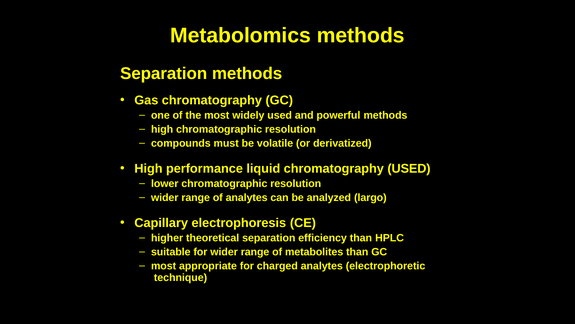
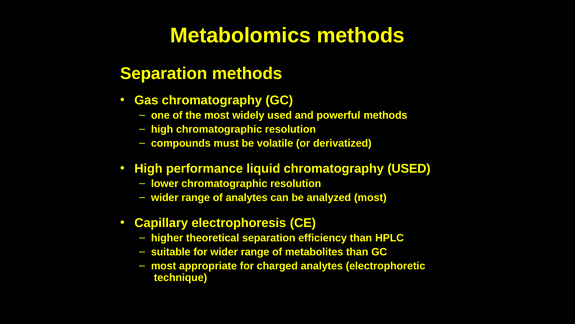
analyzed largo: largo -> most (370, 197)
